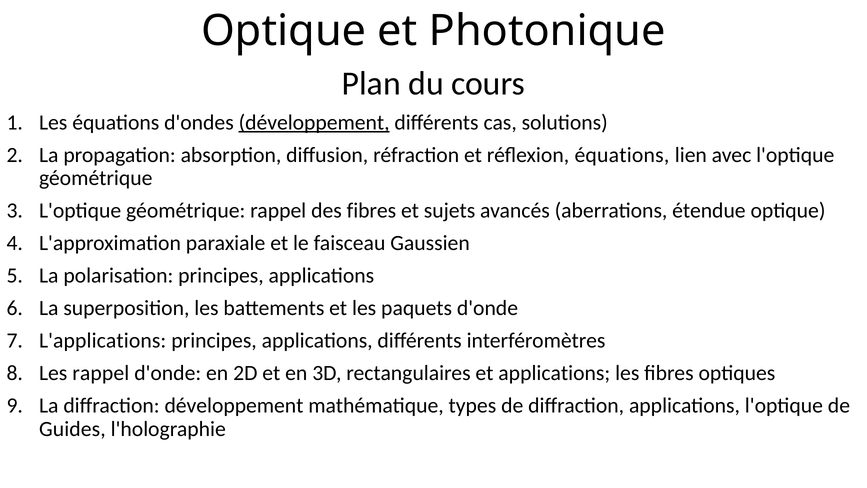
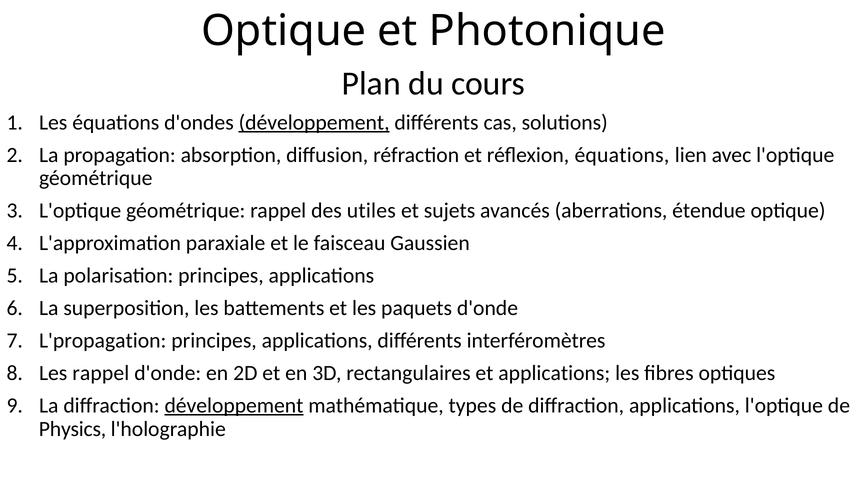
des fibres: fibres -> utiles (371, 211)
L'applications: L'applications -> L'propagation (103, 340)
développement underline: none -> present (234, 405)
Guides: Guides -> Physics (73, 429)
